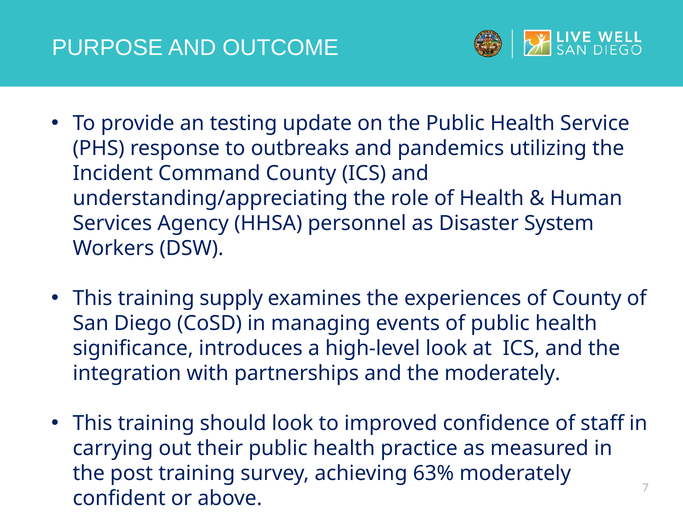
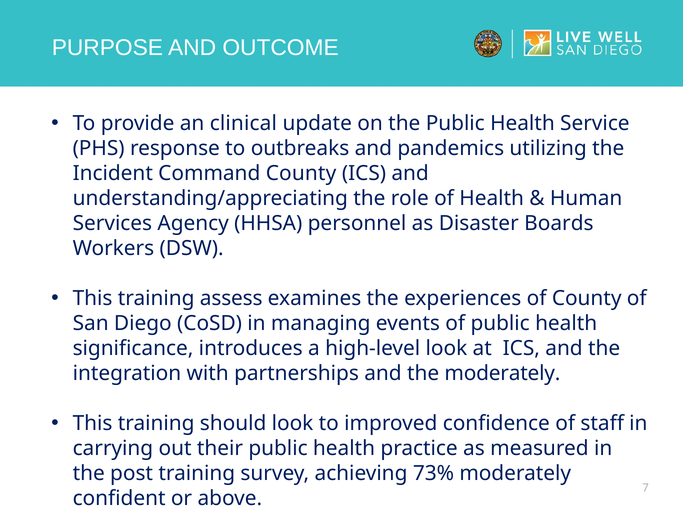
testing: testing -> clinical (243, 123)
System: System -> Boards (559, 223)
supply: supply -> assess (231, 299)
63%: 63% -> 73% (433, 474)
